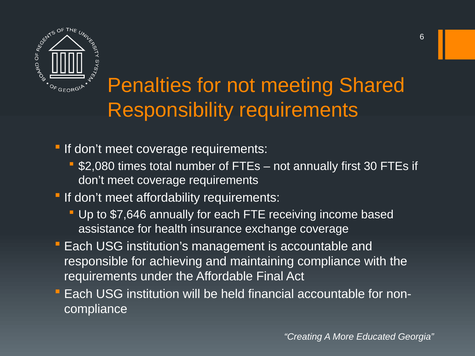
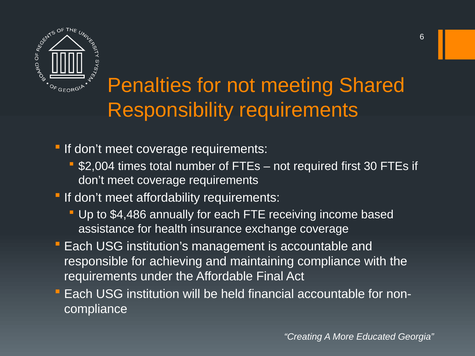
$2,080: $2,080 -> $2,004 (97, 166)
not annually: annually -> required (316, 166)
$7,646: $7,646 -> $4,486 (128, 215)
